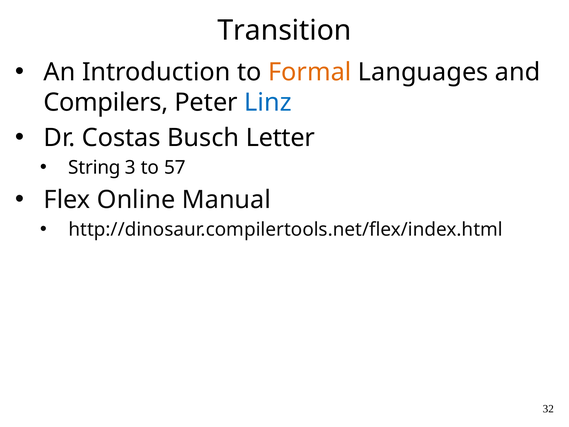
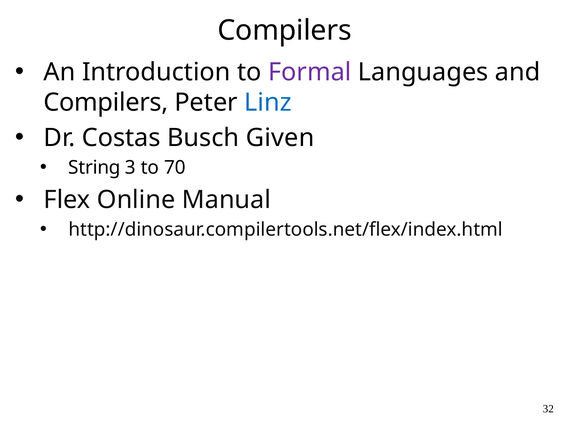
Transition: Transition -> Compilers (285, 30)
Formal colour: orange -> purple (310, 72)
Letter: Letter -> Given (280, 138)
57: 57 -> 70 (175, 168)
